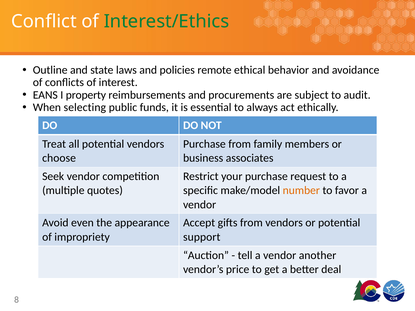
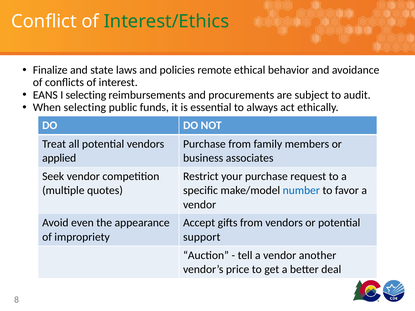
Outline: Outline -> Finalize (50, 70)
I property: property -> selecting (86, 95)
choose: choose -> applied (59, 158)
number colour: orange -> blue (301, 191)
